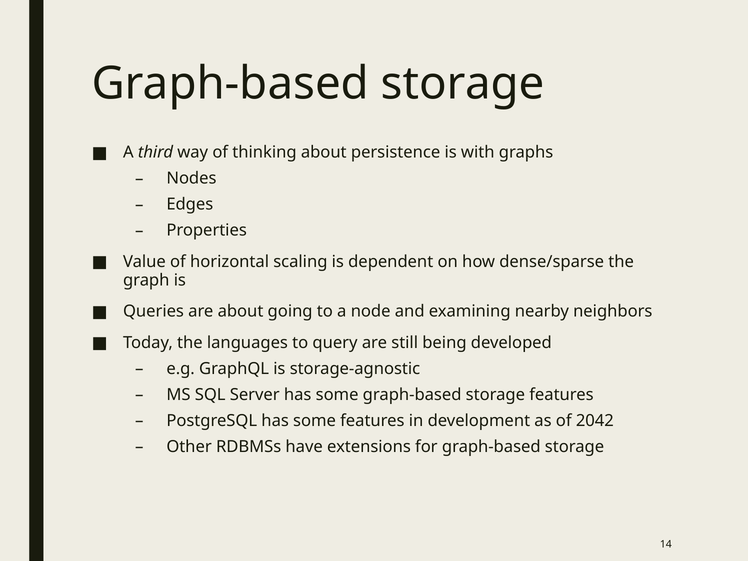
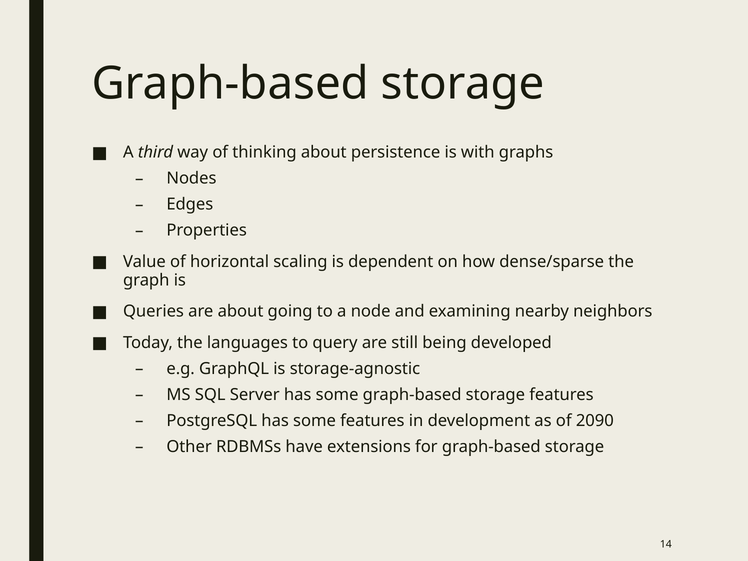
2042: 2042 -> 2090 (595, 421)
